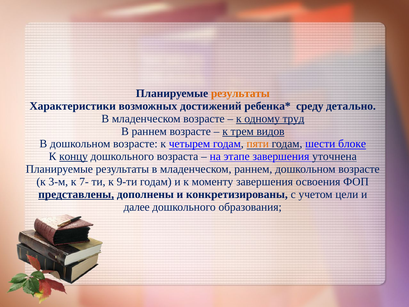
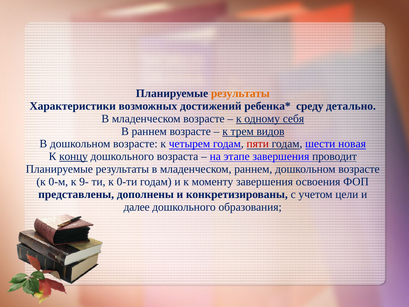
труд: труд -> себя (293, 119)
пяти colour: orange -> red (258, 144)
блоке: блоке -> новая (352, 144)
уточнена: уточнена -> проводит (335, 156)
3-м: 3-м -> 0-м (58, 182)
7-: 7- -> 9- (84, 182)
9-ти: 9-ти -> 0-ти (127, 182)
представлены underline: present -> none (76, 194)
